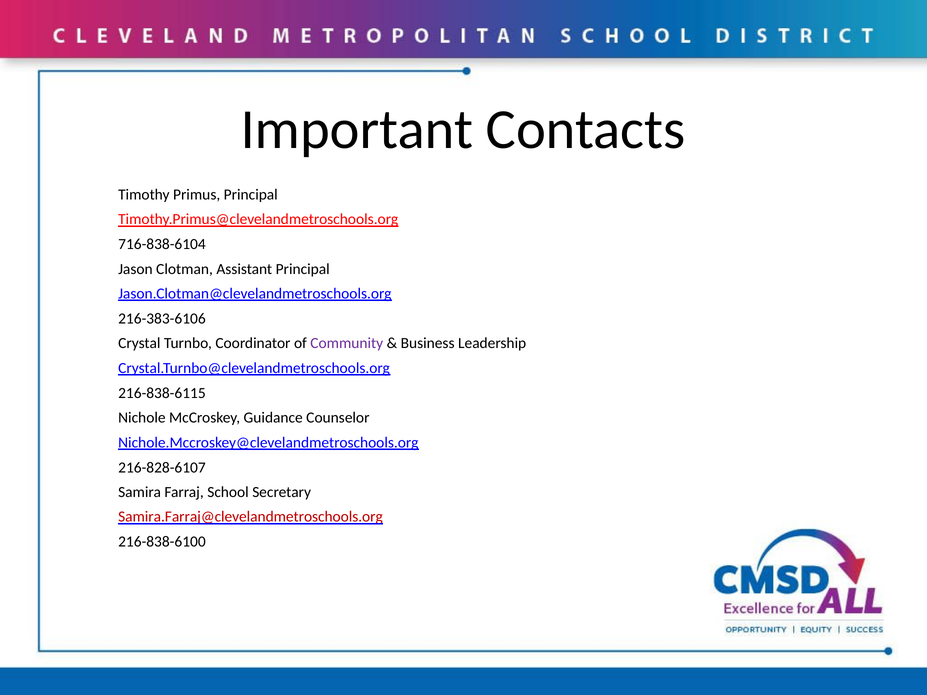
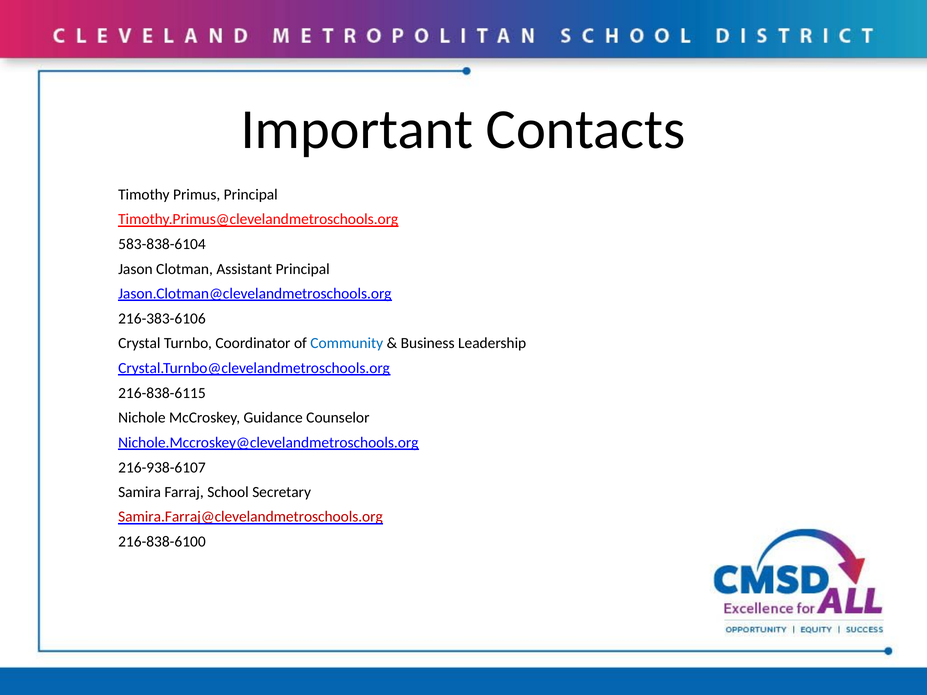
716-838-6104: 716-838-6104 -> 583-838-6104 (162, 244)
Community colour: purple -> blue (347, 343)
216-828-6107: 216-828-6107 -> 216-938-6107 (162, 468)
